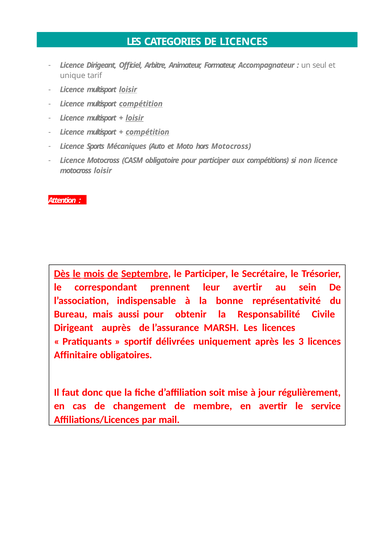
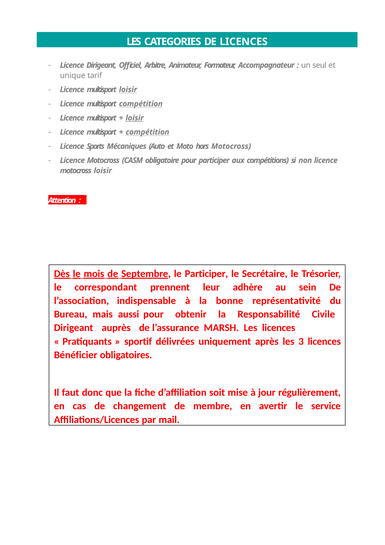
leur avertir: avertir -> adhère (248, 287)
Affinitaire: Affinitaire -> Bénéficier (76, 355)
